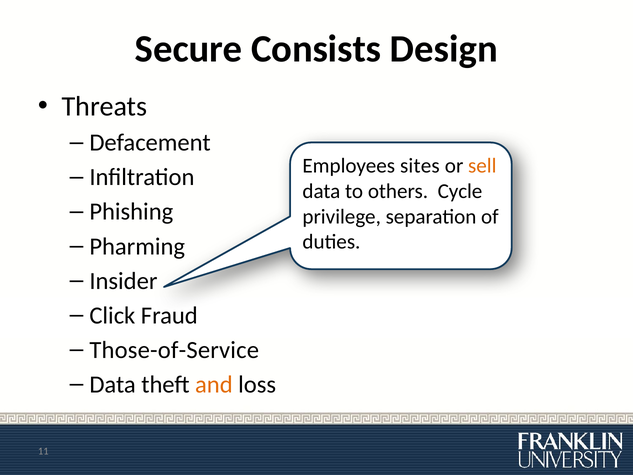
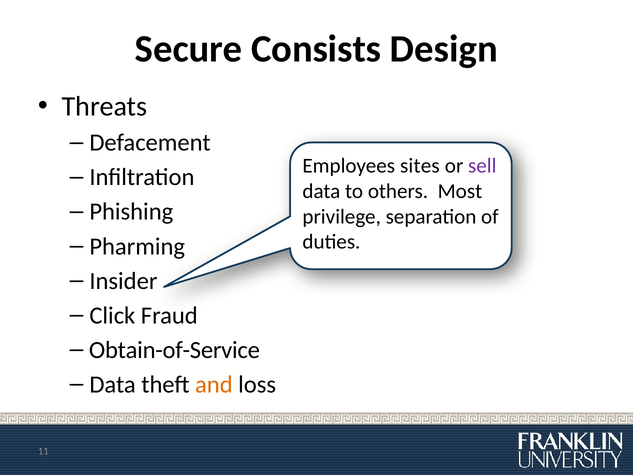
sell colour: orange -> purple (482, 166)
Cycle: Cycle -> Most (460, 191)
Those-of-Service: Those-of-Service -> Obtain-of-Service (174, 350)
